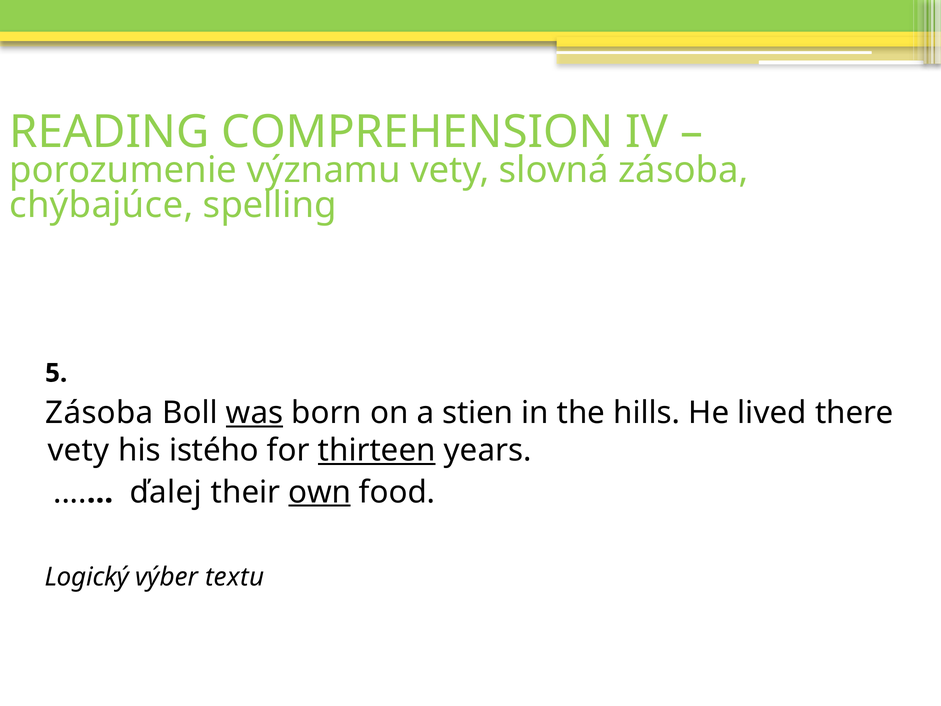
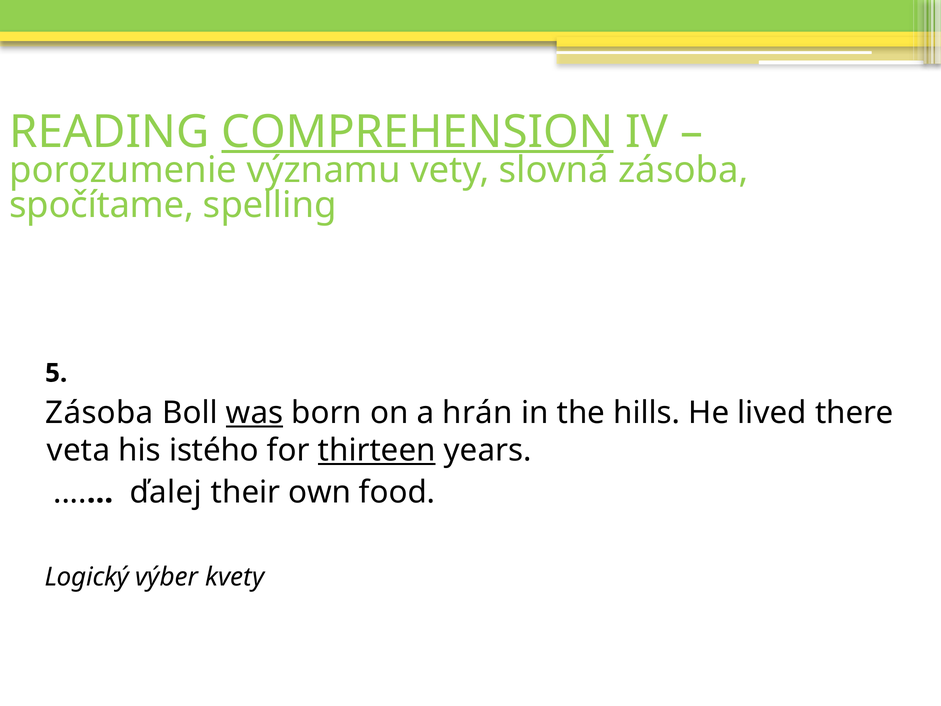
COMPREHENSION underline: none -> present (417, 132)
chýbajúce: chýbajúce -> spočítame (102, 205)
stien: stien -> hrán (478, 413)
vety: vety -> veta (79, 450)
own underline: present -> none (320, 492)
textu: textu -> kvety (235, 577)
